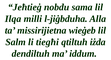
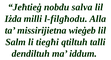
sama: sama -> salva (82, 7)
Ilqa: Ilqa -> Iżda (13, 19)
l-jiġbduha: l-jiġbduha -> l-filgħodu (66, 19)
iżda: iżda -> talli (98, 42)
